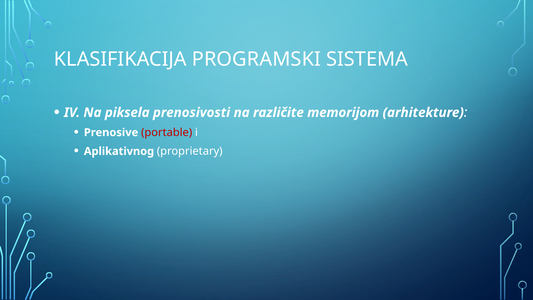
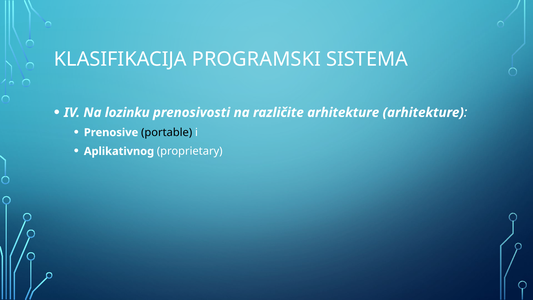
piksela: piksela -> lozinku (127, 112)
različite memorijom: memorijom -> arhitekture (343, 112)
portable colour: red -> black (167, 132)
